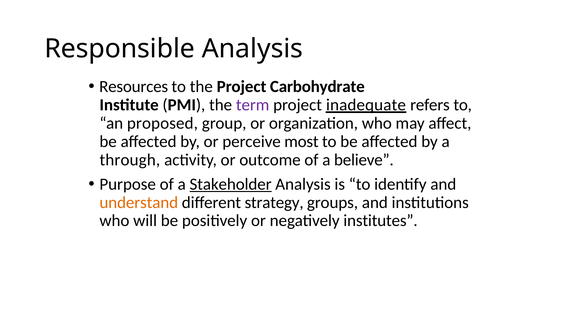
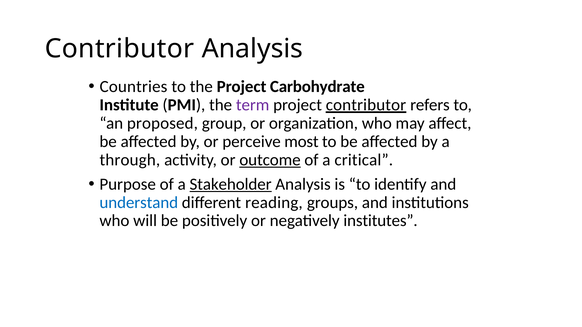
Responsible: Responsible -> Contributor (119, 49)
Resources: Resources -> Countries (133, 87)
project inadequate: inadequate -> contributor (366, 105)
outcome underline: none -> present (270, 160)
believe: believe -> critical (364, 160)
understand colour: orange -> blue (139, 203)
strategy: strategy -> reading (274, 203)
